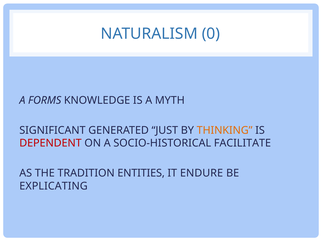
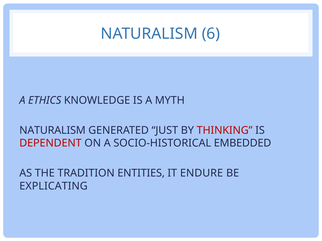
0: 0 -> 6 (211, 34)
FORMS: FORMS -> ETHICS (45, 101)
SIGNIFICANT: SIGNIFICANT -> NATURALISM (52, 131)
THINKING colour: orange -> red (225, 131)
FACILITATE: FACILITATE -> EMBEDDED (243, 143)
